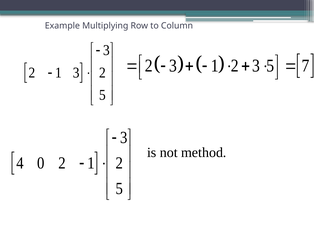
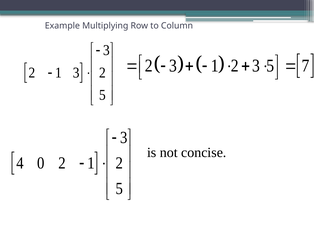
method: method -> concise (204, 152)
